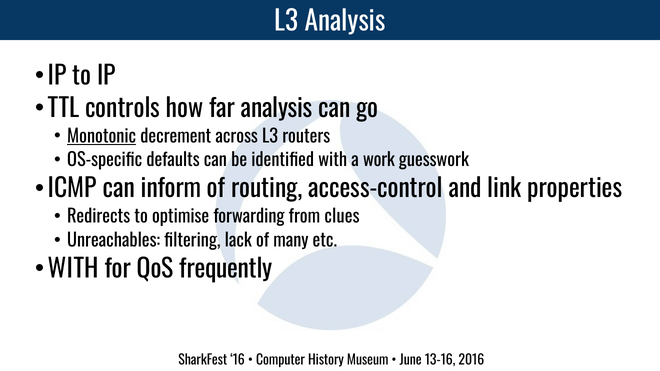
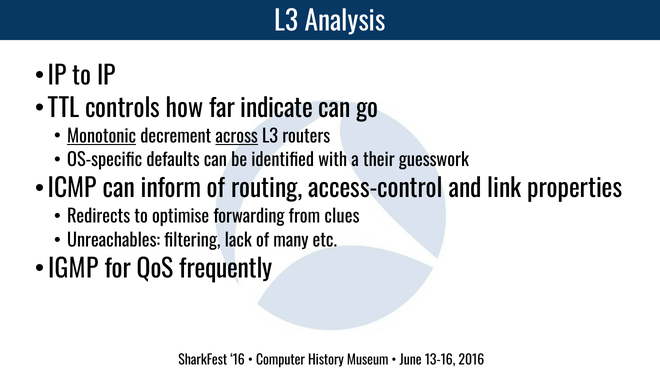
far analysis: analysis -> indicate (277, 109)
across underline: none -> present (237, 137)
work: work -> their (379, 160)
WITH: WITH -> IGMP (73, 270)
